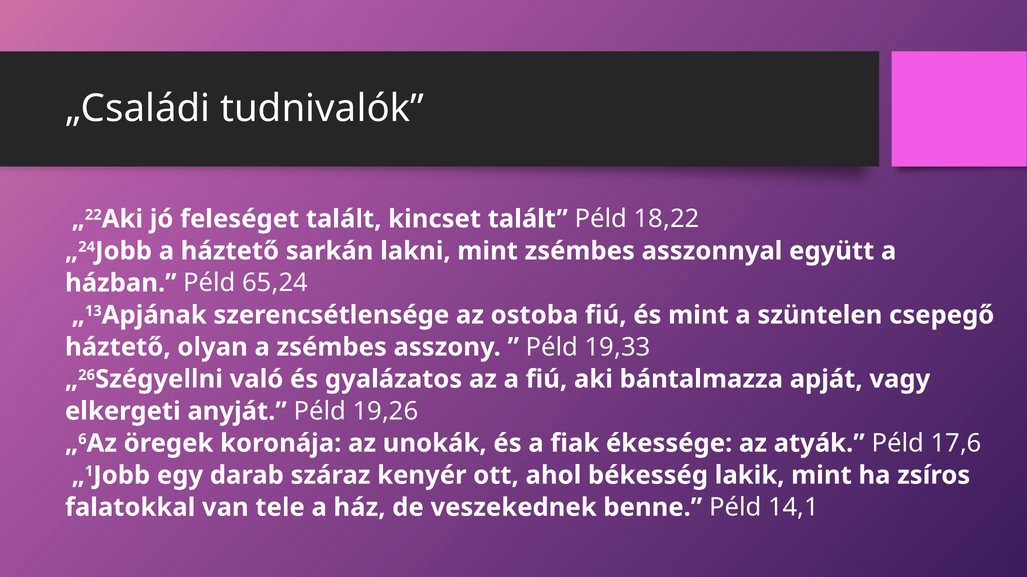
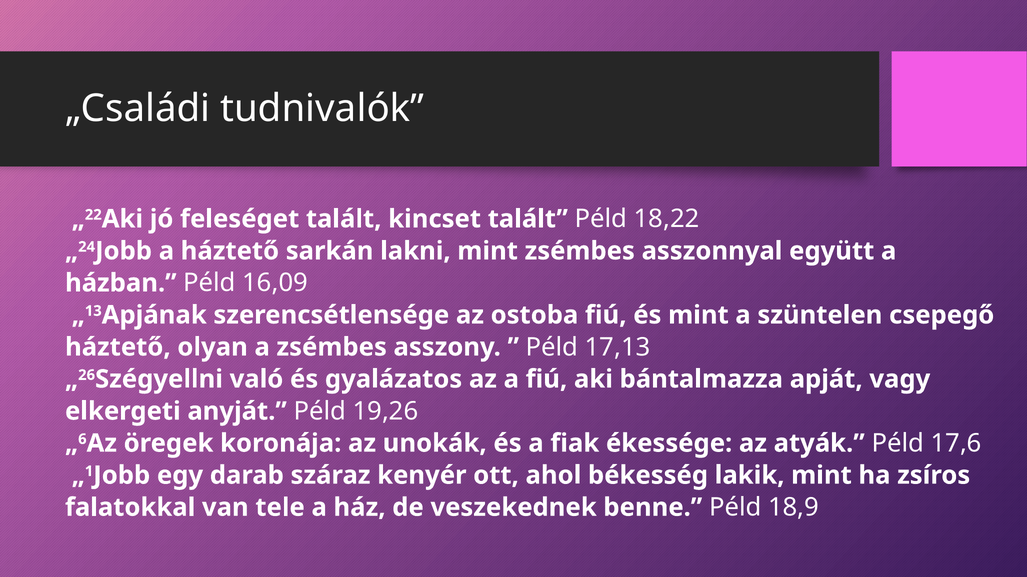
65,24: 65,24 -> 16,09 (275, 283)
19,33: 19,33 -> 17,13 (618, 348)
14,1: 14,1 -> 18,9 (794, 508)
